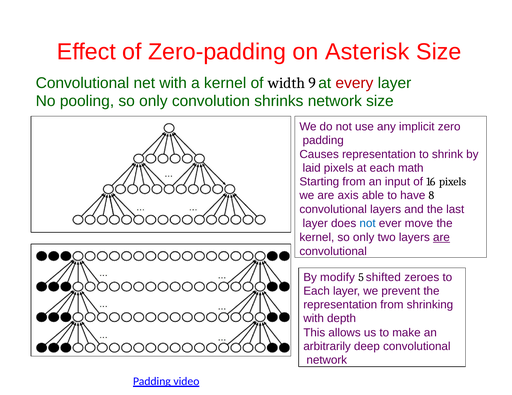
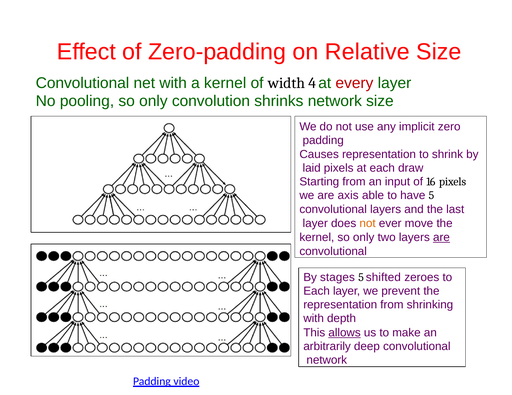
Asterisk: Asterisk -> Relative (367, 52)
9: 9 -> 4 (312, 83)
math: math -> draw (411, 168)
have 8: 8 -> 5 (431, 196)
not colour: blue -> orange (368, 224)
modify: modify -> stages (337, 278)
allows underline: none -> present (345, 333)
